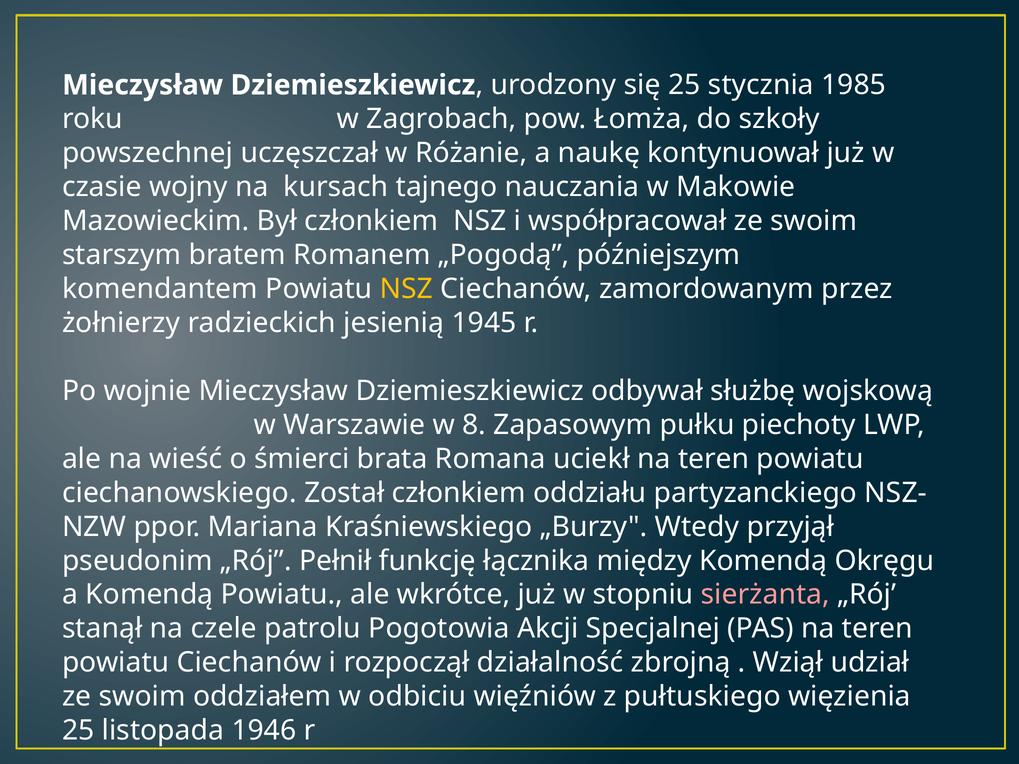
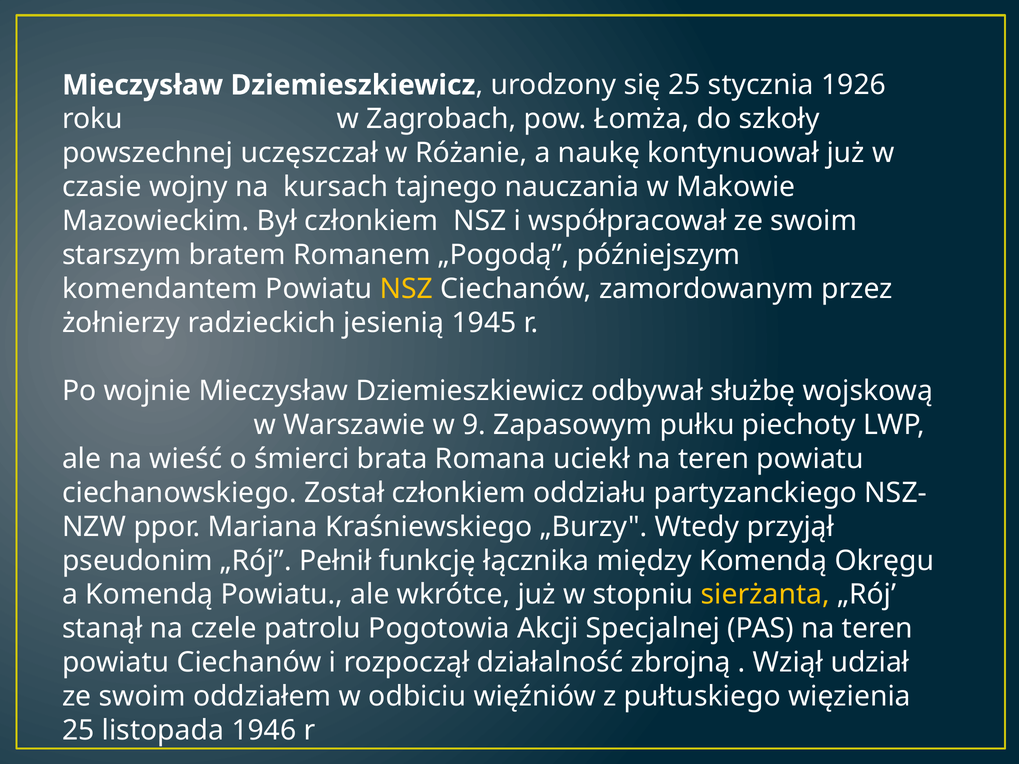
1985: 1985 -> 1926 (854, 85)
8: 8 -> 9 (474, 425)
sierżanta colour: pink -> yellow (765, 595)
